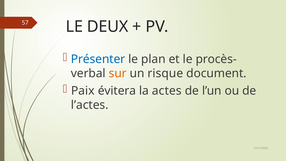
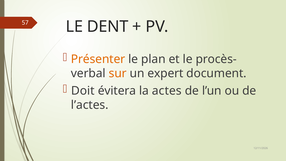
DEUX: DEUX -> DENT (108, 26)
Présenter colour: blue -> orange (98, 59)
risque: risque -> expert (165, 73)
Paix: Paix -> Doit (83, 91)
